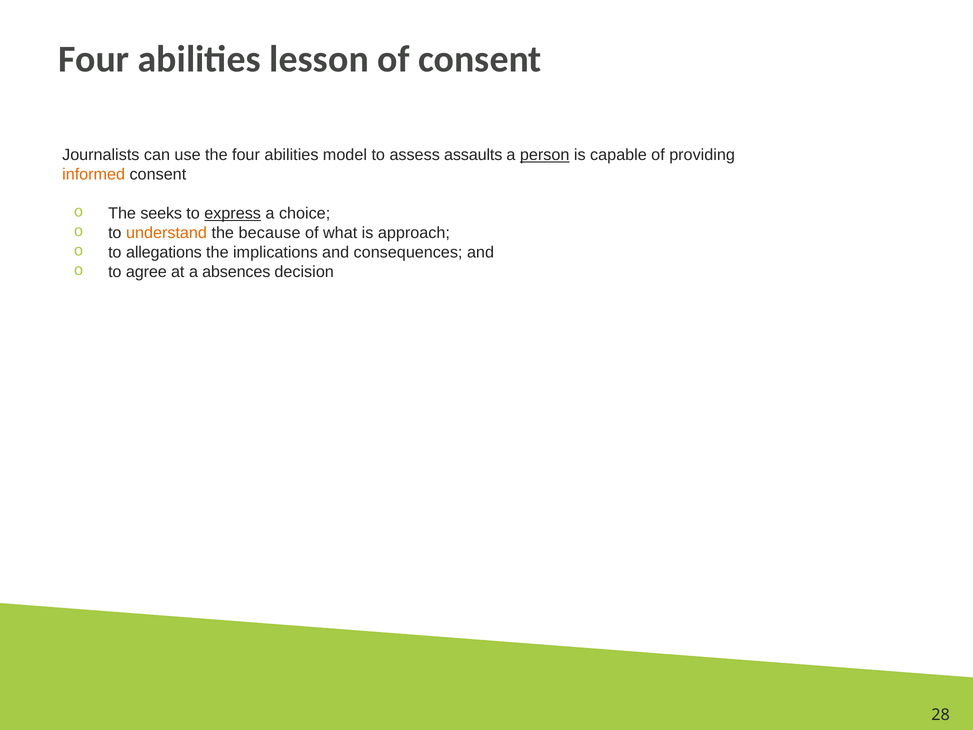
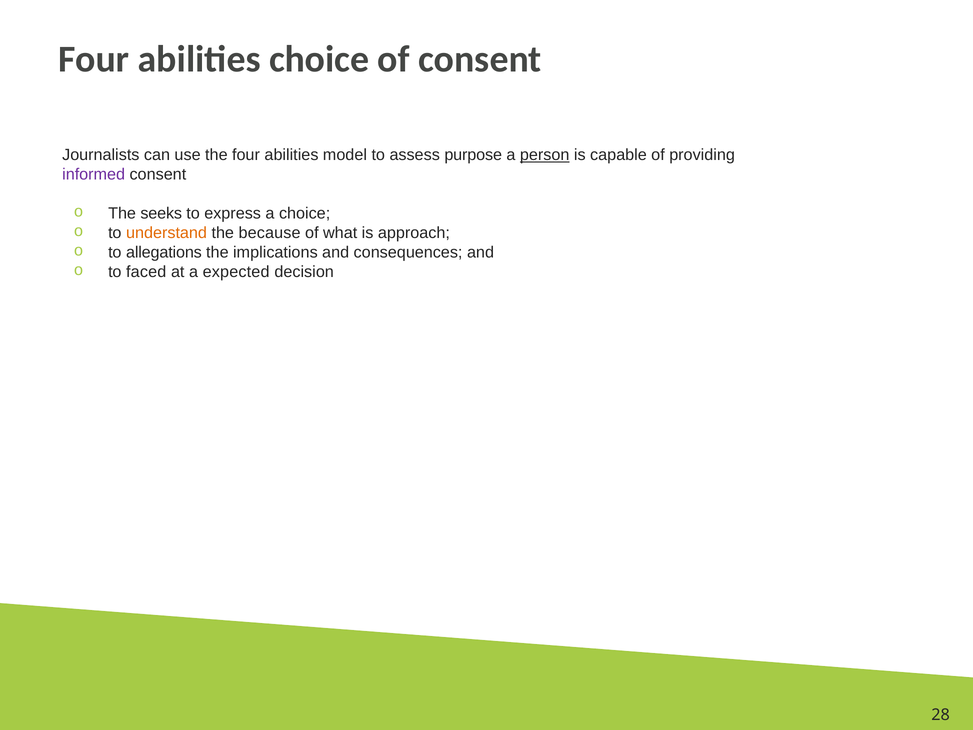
abilities lesson: lesson -> choice (319, 59)
assaults: assaults -> purpose (473, 155)
informed colour: orange -> purple (94, 175)
express underline: present -> none (233, 213)
agree: agree -> faced (146, 272)
absences: absences -> expected (236, 272)
